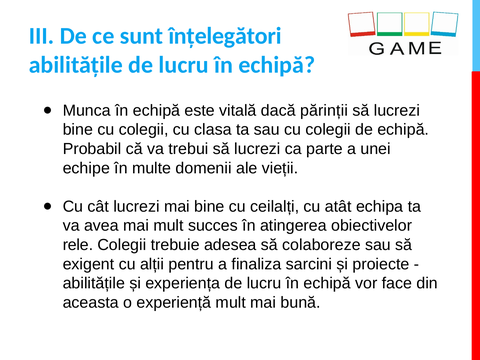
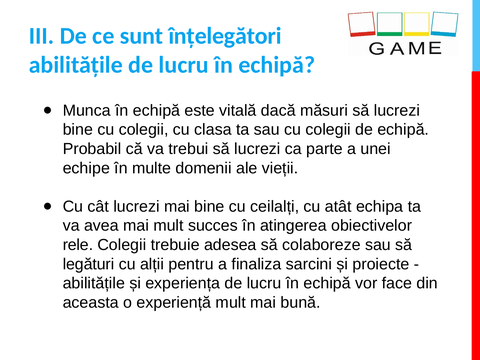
părinții: părinții -> măsuri (324, 111)
exigent: exigent -> legături (89, 264)
